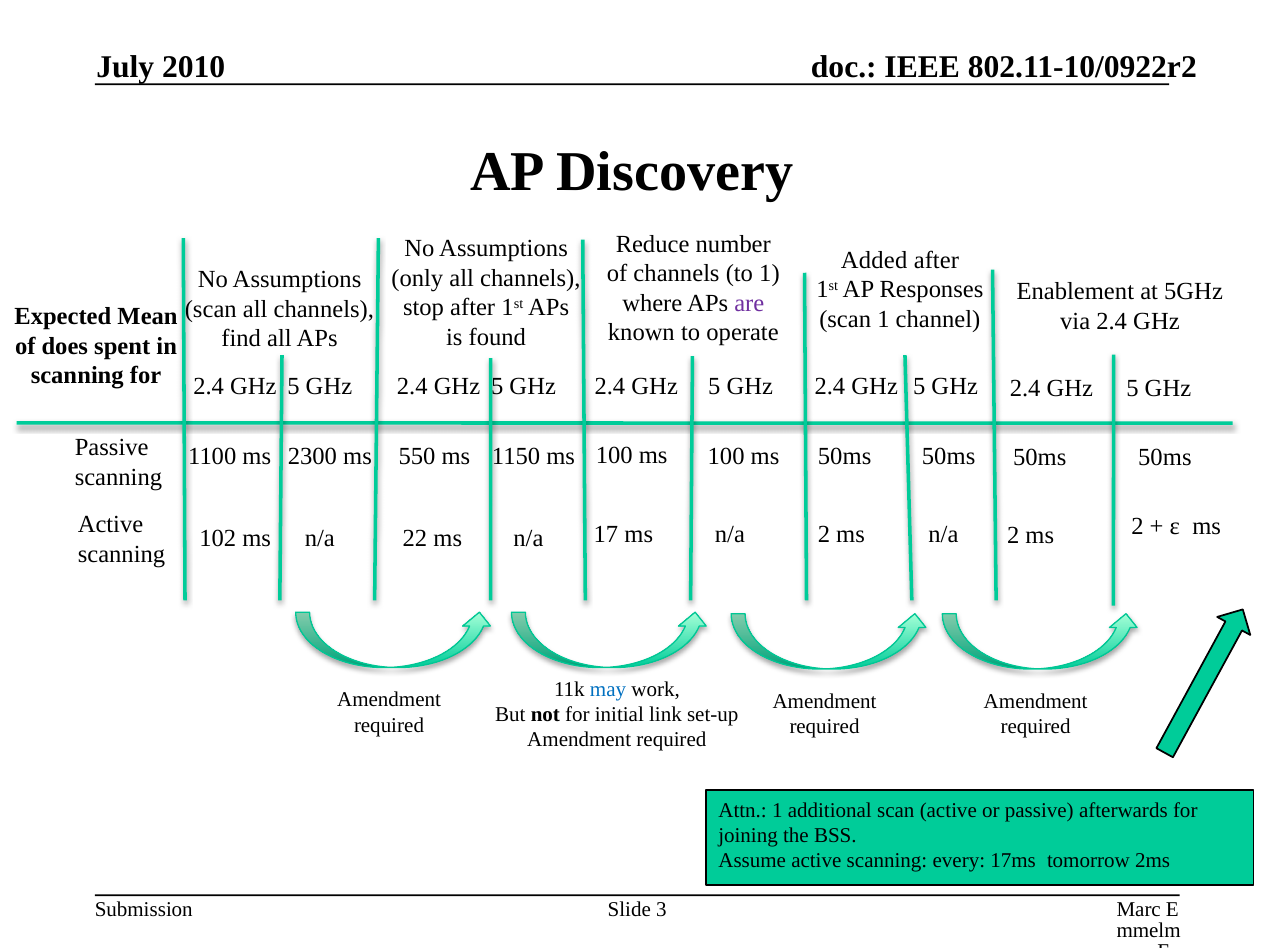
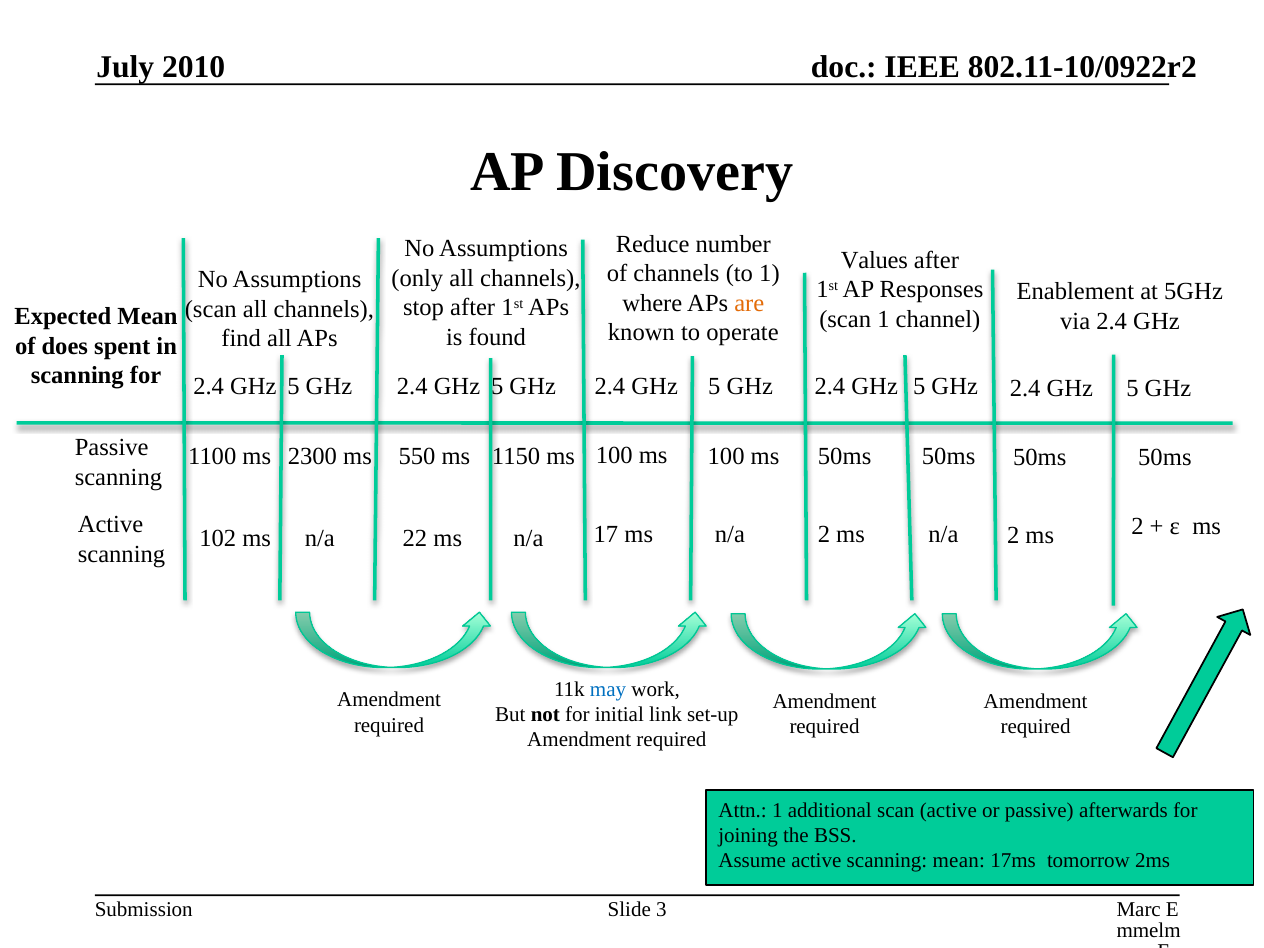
Added: Added -> Values (874, 260)
are colour: purple -> orange (749, 303)
scanning every: every -> mean (959, 861)
